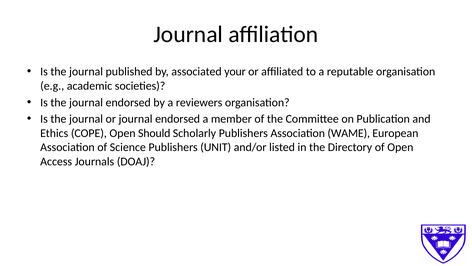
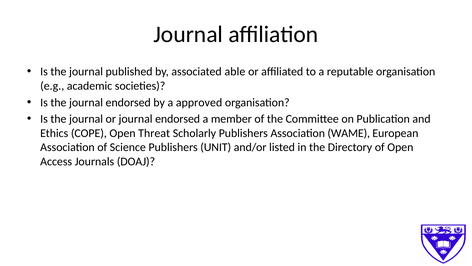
your: your -> able (235, 72)
reviewers: reviewers -> approved (199, 102)
Should: Should -> Threat (154, 133)
